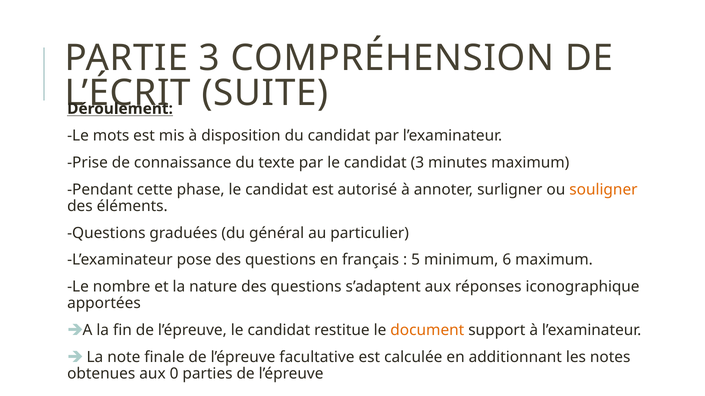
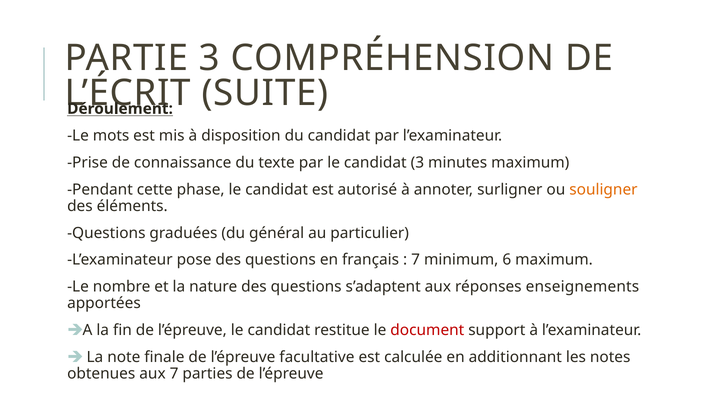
5: 5 -> 7 (416, 260)
iconographique: iconographique -> enseignements (582, 287)
document colour: orange -> red (427, 331)
aux 0: 0 -> 7 (174, 374)
